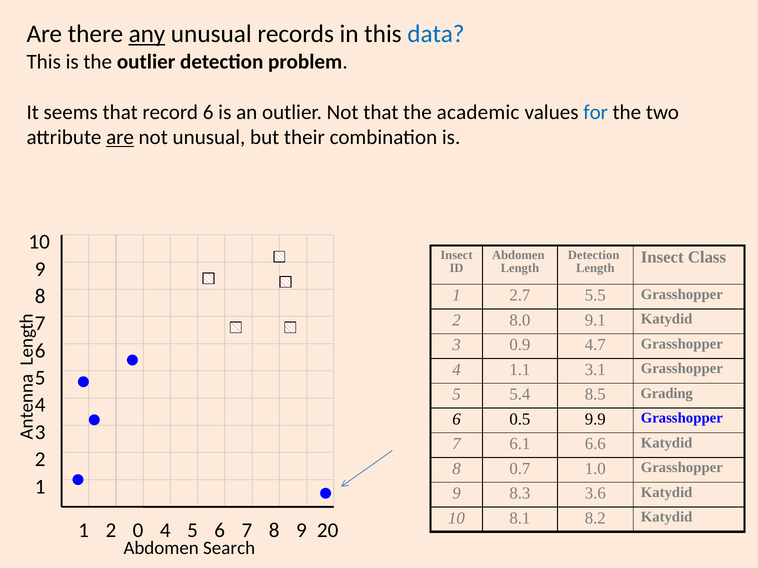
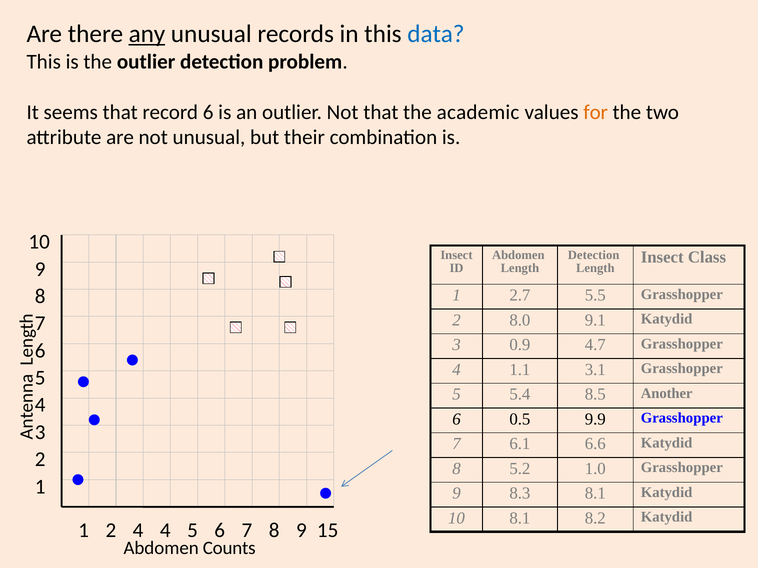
for colour: blue -> orange (596, 112)
are underline: present -> none (120, 137)
Grading: Grading -> Another (667, 394)
0.7: 0.7 -> 5.2 (520, 469)
8.3 3.6: 3.6 -> 8.1 (595, 494)
2 0: 0 -> 4 (138, 531)
20: 20 -> 15 (328, 531)
Search: Search -> Counts (229, 548)
